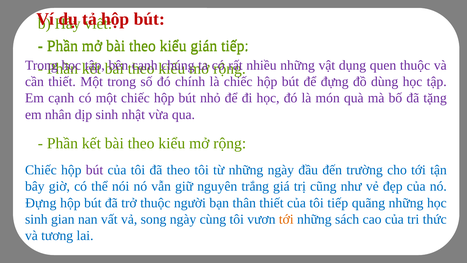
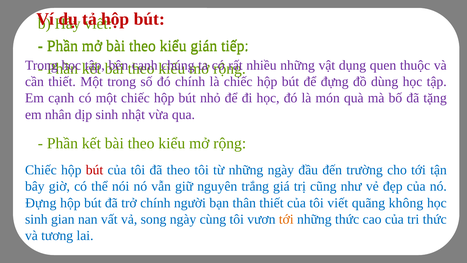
bút colour: purple -> red (95, 170)
trở thuộc: thuộc -> chính (155, 203)
tôi tiếp: tiếp -> viết (338, 203)
quãng những: những -> không (406, 203)
những sách: sách -> thức (347, 219)
